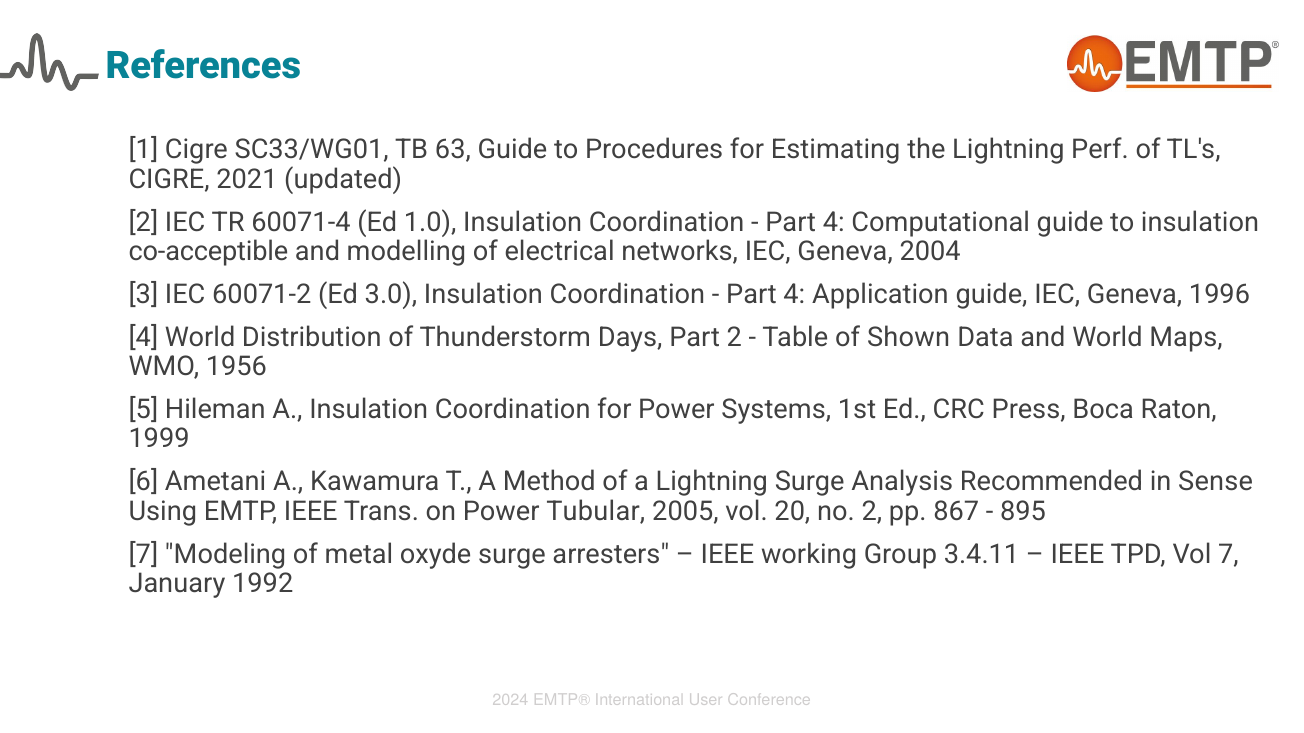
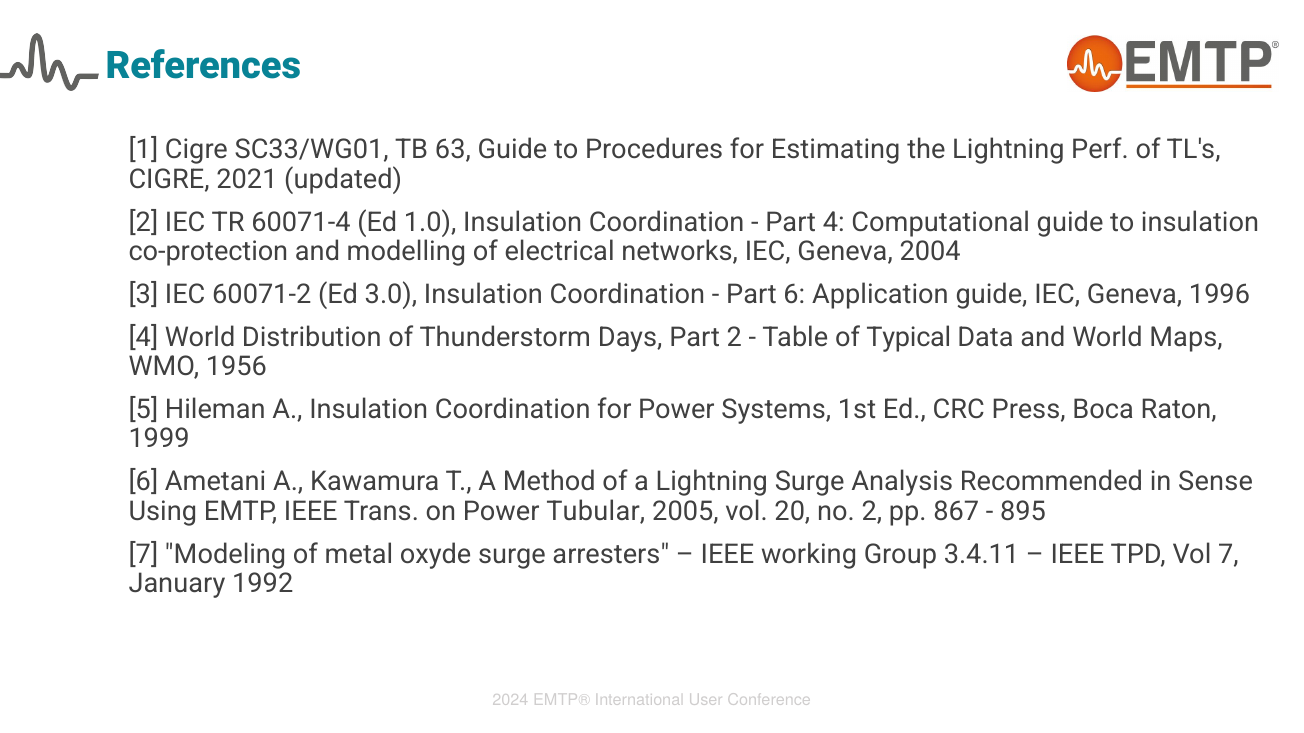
co-acceptible: co-acceptible -> co-protection (208, 252)
4: 4 -> 6 (794, 295)
Shown: Shown -> Typical (909, 338)
